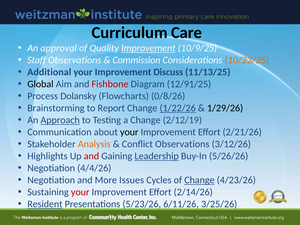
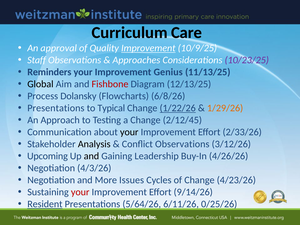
Commission: Commission -> Approaches (136, 60)
10/23/25 colour: orange -> purple (247, 60)
Additional: Additional -> Reminders (49, 72)
Discuss: Discuss -> Genius (168, 72)
12/91/25: 12/91/25 -> 12/13/25 (189, 84)
0/8/26: 0/8/26 -> 6/8/26 (168, 96)
Brainstorming: Brainstorming -> Presentations (56, 108)
Report: Report -> Typical (111, 108)
1/29/26 colour: black -> orange (225, 108)
Approach underline: present -> none (60, 120)
2/12/19: 2/12/19 -> 2/12/45 (182, 120)
2/21/26: 2/21/26 -> 2/33/26 (242, 132)
Analysis colour: orange -> black (94, 144)
Highlights: Highlights -> Upcoming (48, 156)
and colour: red -> black (91, 156)
Leadership underline: present -> none (157, 156)
5/26/26: 5/26/26 -> 4/26/26 (229, 156)
4/4/26: 4/4/26 -> 4/3/26 (94, 168)
Change underline: present -> none (199, 180)
2/14/26: 2/14/26 -> 9/14/26 (193, 192)
5/23/26: 5/23/26 -> 5/64/26 (142, 204)
3/25/26: 3/25/26 -> 0/25/26 (219, 204)
